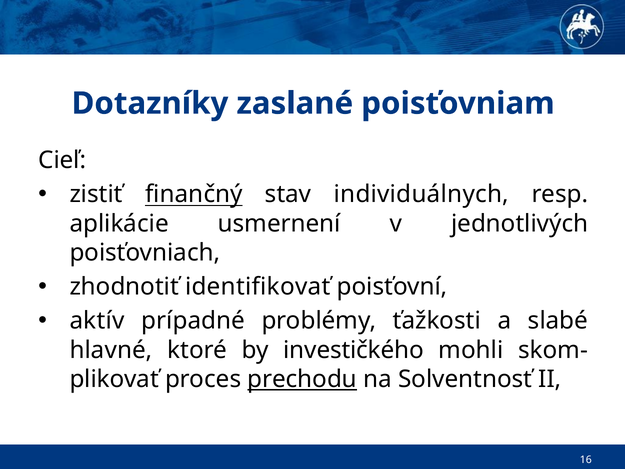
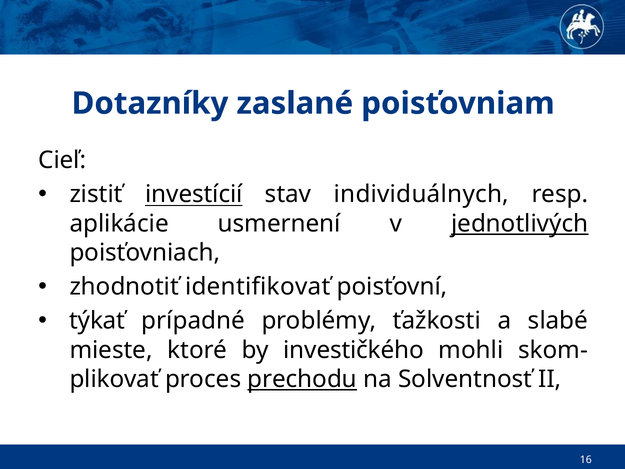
finančný: finančný -> investícií (194, 194)
jednotlivých underline: none -> present (520, 223)
aktív: aktív -> týkať (97, 321)
hlavné: hlavné -> mieste (111, 350)
